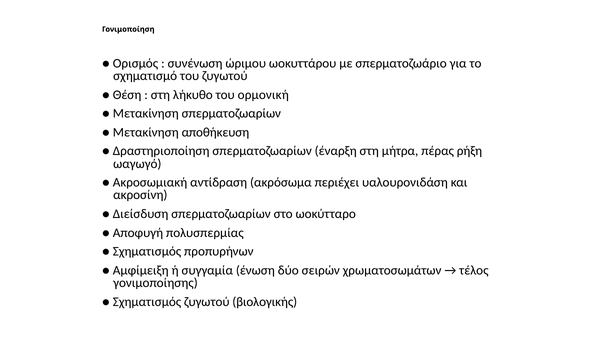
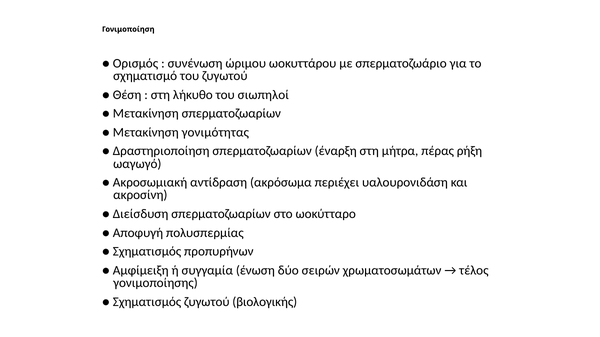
ορμονική: ορμονική -> σιωπηλοί (263, 95)
αποθήκευση: αποθήκευση -> γονιμότητας (215, 133)
